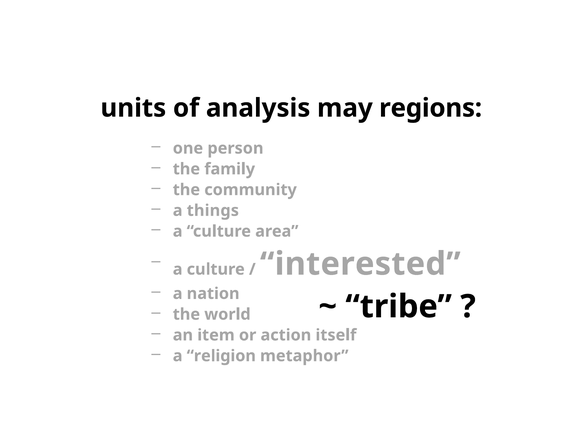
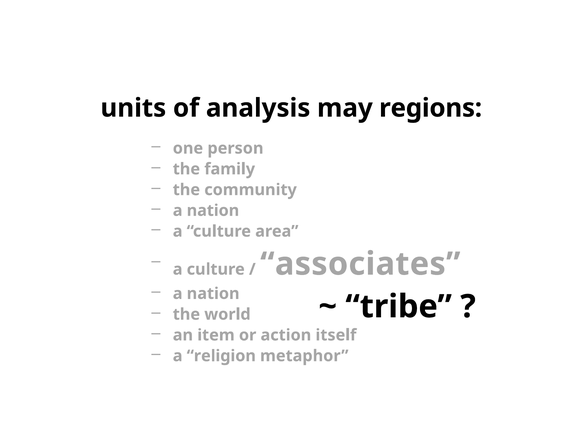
things: things -> nation (213, 211)
interested: interested -> associates (360, 264)
